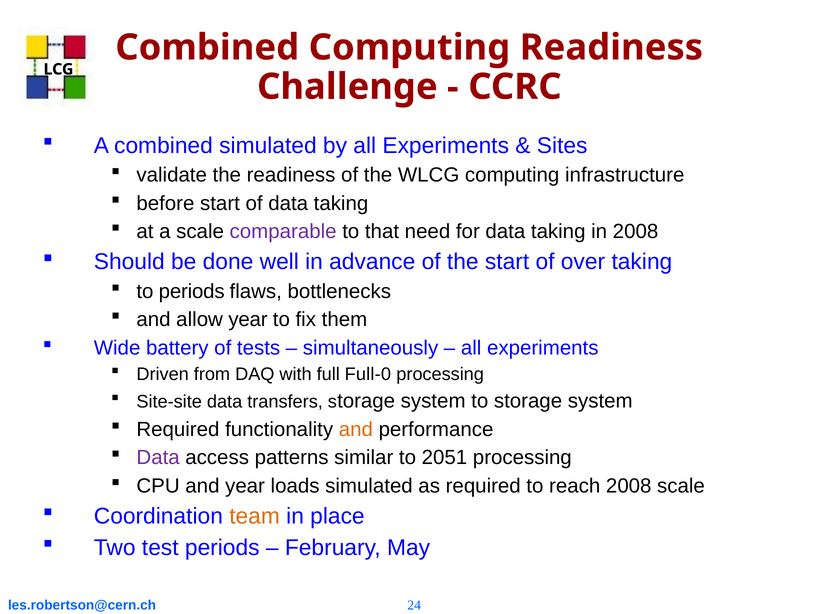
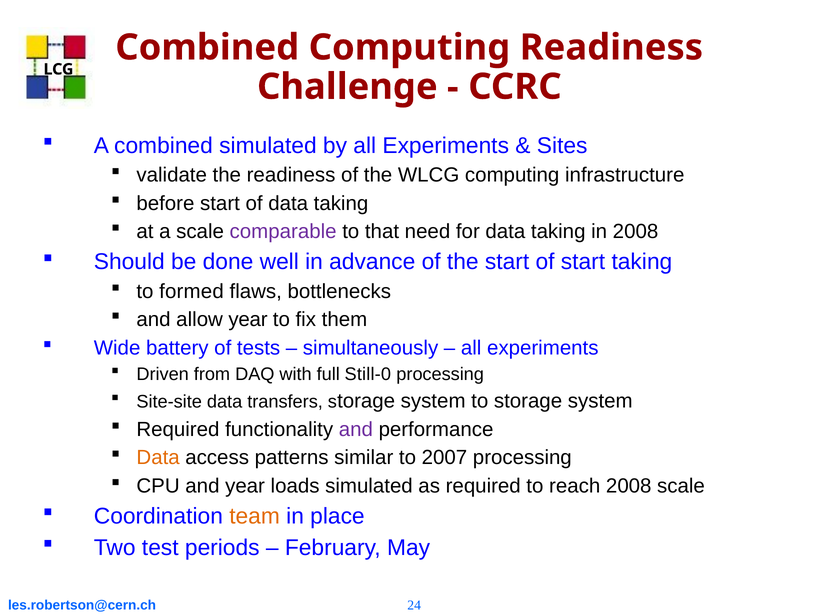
of over: over -> start (583, 262)
to periods: periods -> formed (191, 291)
Full-0: Full-0 -> Still-0 (368, 374)
and colour: orange -> purple (356, 430)
Data colour: purple -> orange (158, 458)
2051: 2051 -> 2007 (444, 458)
